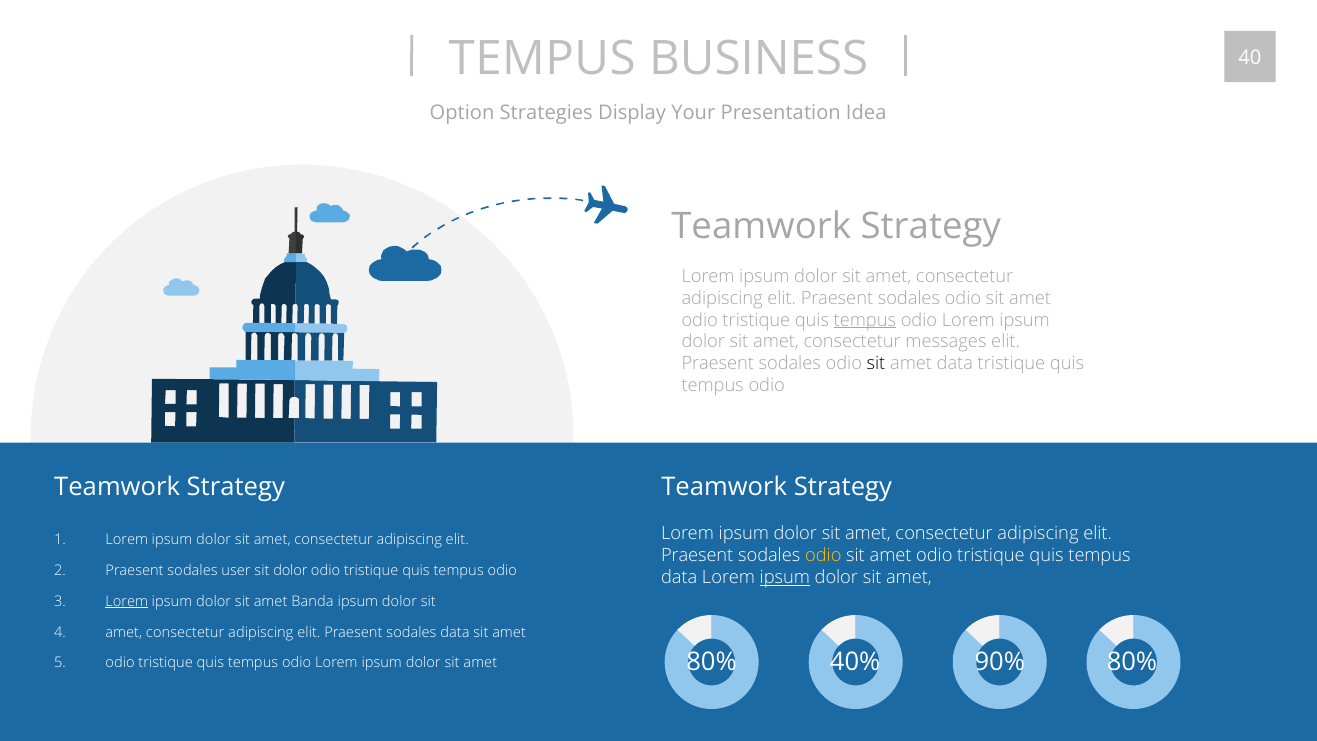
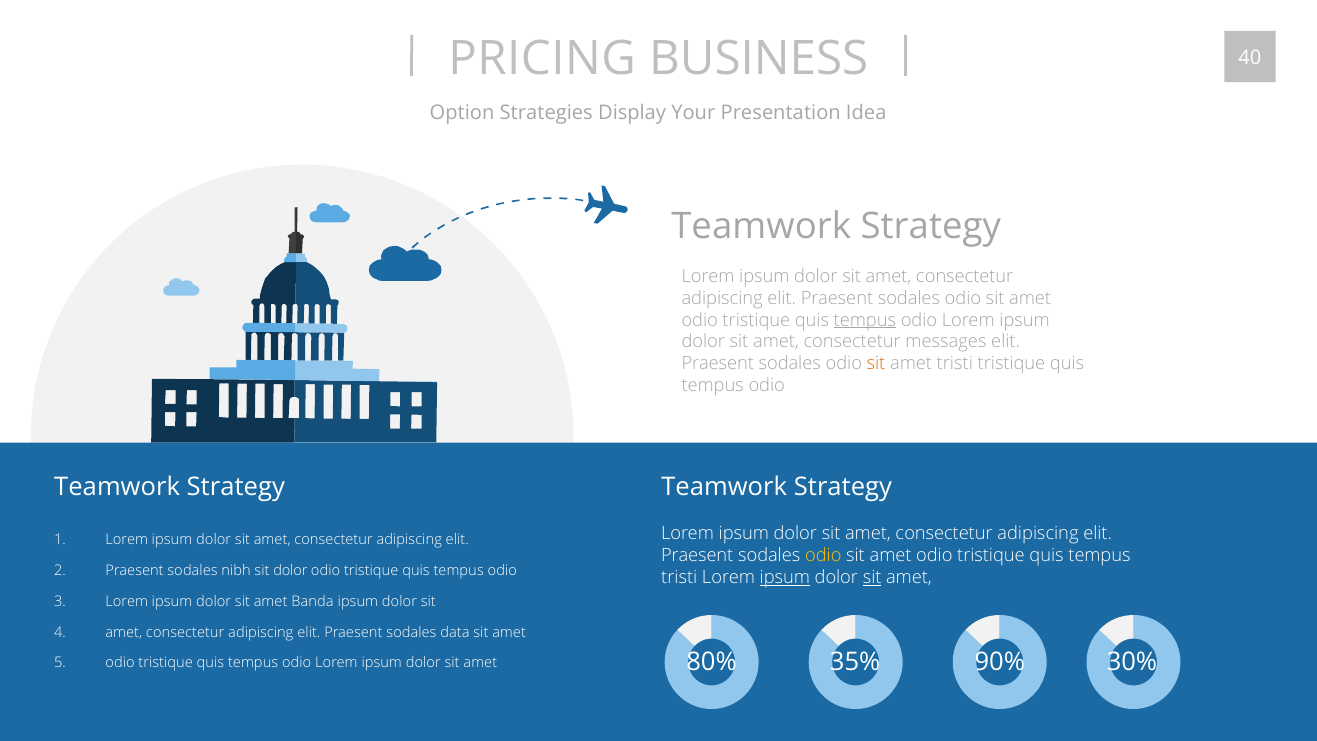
TEMPUS: TEMPUS -> PRICING (542, 59)
sit colour: black -> orange (876, 364)
amet data: data -> tristi (955, 364)
user: user -> nibh (236, 570)
data: data -> tristi (679, 577)
sit underline: none -> present (872, 577)
Lorem underline: present -> none (127, 601)
40%: 40% -> 35% (855, 662)
90% 80%: 80% -> 30% (1132, 662)
